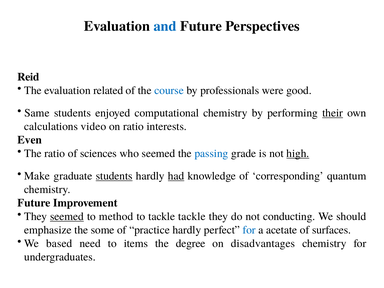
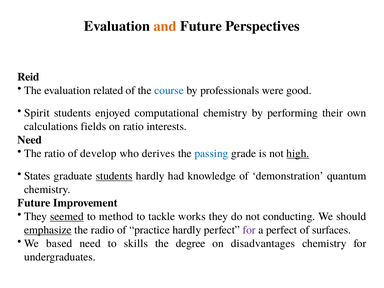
and colour: blue -> orange (165, 26)
Same: Same -> Spirit (37, 113)
their underline: present -> none (333, 113)
video: video -> fields (93, 126)
Even: Even -> Need (30, 140)
sciences: sciences -> develop (98, 153)
who seemed: seemed -> derives (158, 153)
Make: Make -> States (37, 176)
had underline: present -> none (176, 176)
corresponding: corresponding -> demonstration (288, 176)
tackle tackle: tackle -> works (192, 216)
emphasize underline: none -> present (48, 230)
some: some -> radio (103, 230)
for colour: blue -> purple (249, 230)
a acetate: acetate -> perfect (282, 230)
items: items -> skills (136, 243)
